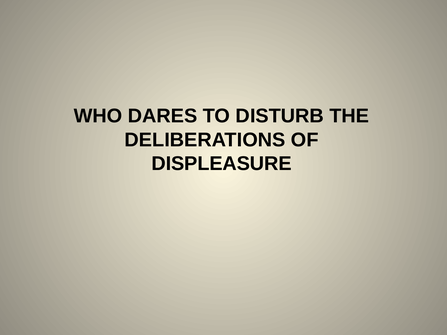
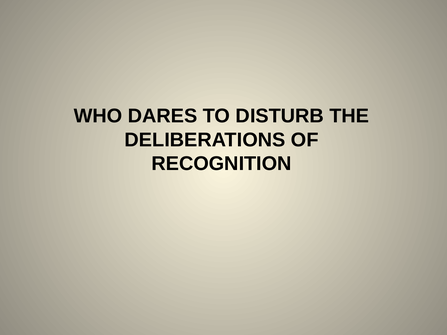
DISPLEASURE: DISPLEASURE -> RECOGNITION (222, 164)
